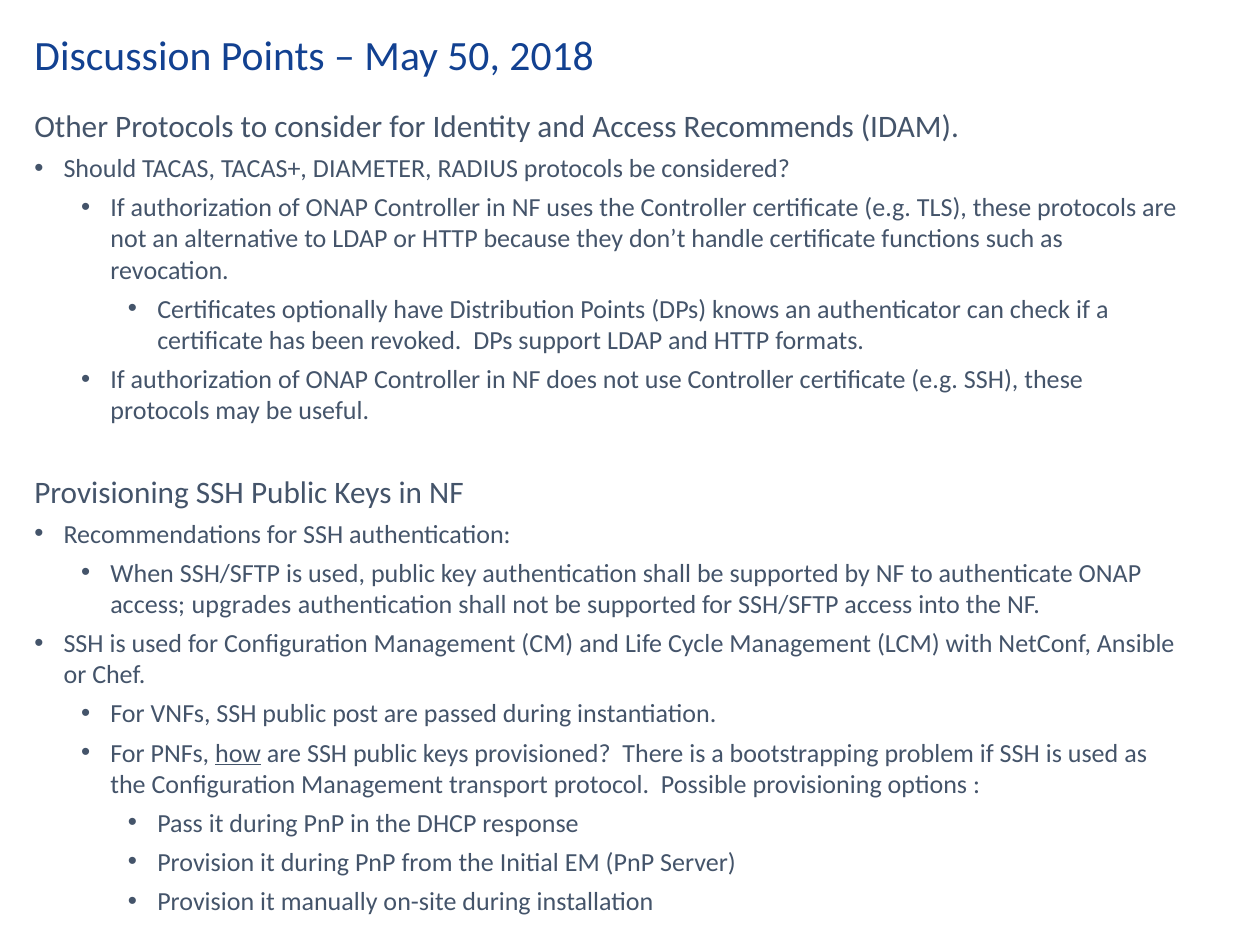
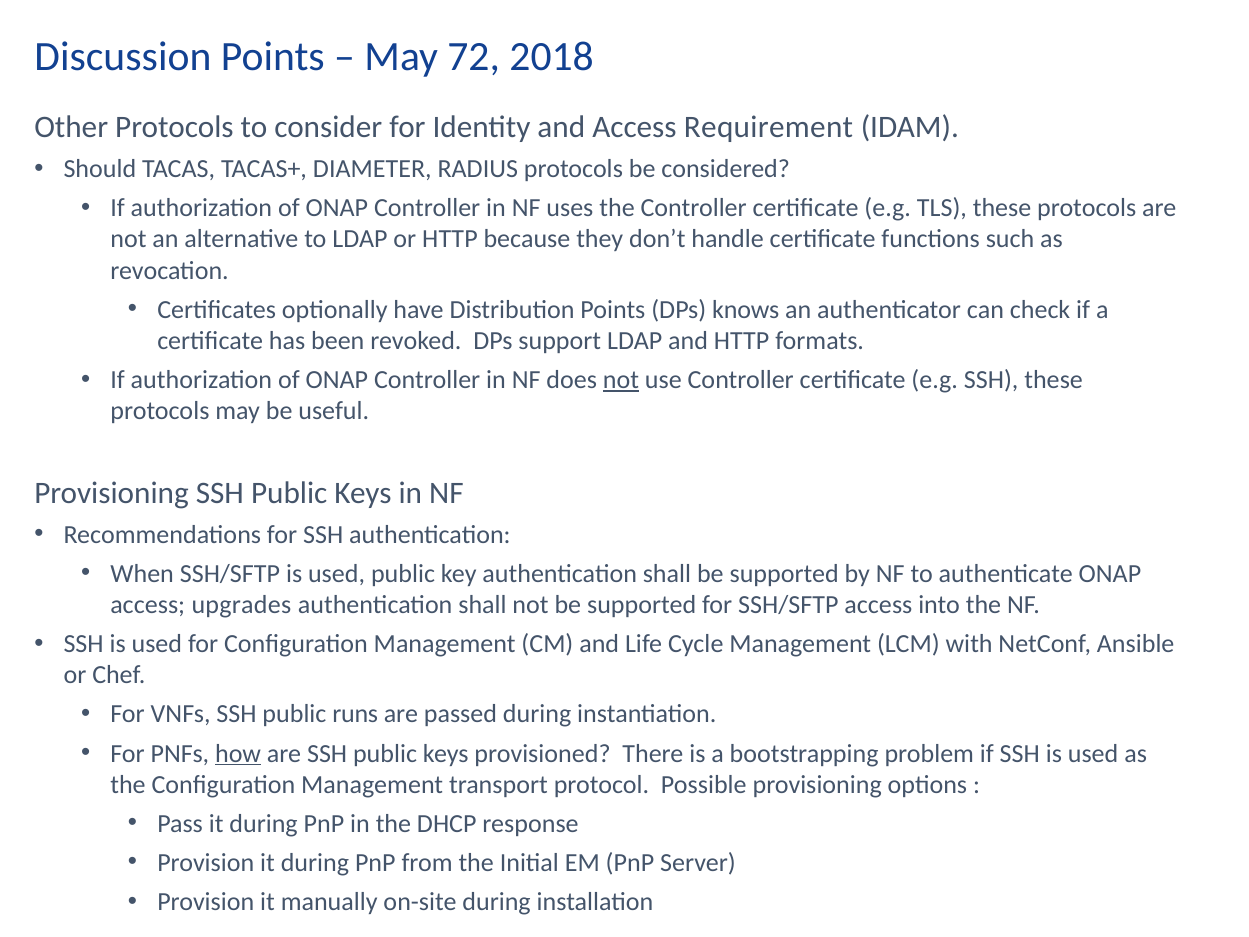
50: 50 -> 72 (474, 57)
Recommends: Recommends -> Requirement (769, 127)
not underline: none -> present (621, 380)
post: post -> runs (355, 714)
